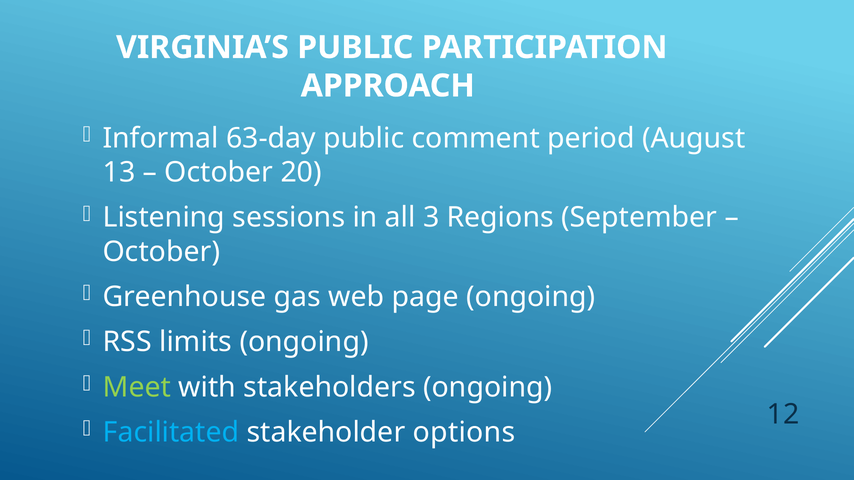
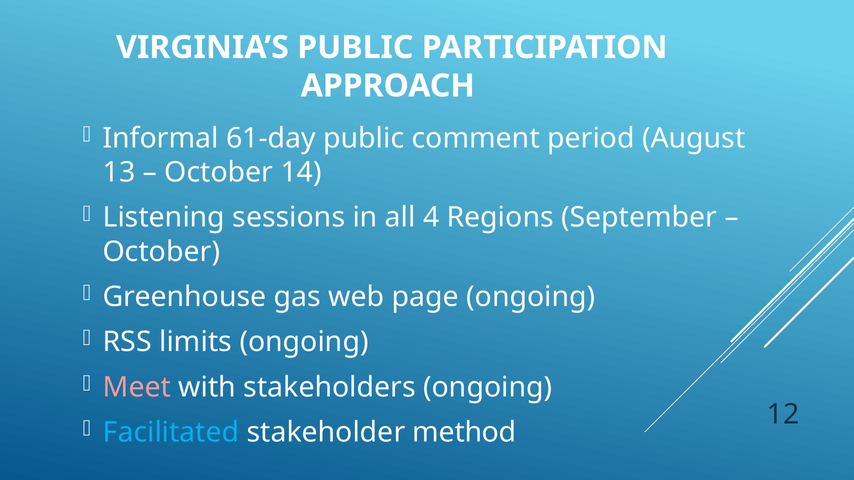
63-day: 63-day -> 61-day (271, 138)
20: 20 -> 14 (301, 173)
3: 3 -> 4 (431, 218)
Meet colour: light green -> pink (137, 388)
options: options -> method (464, 433)
